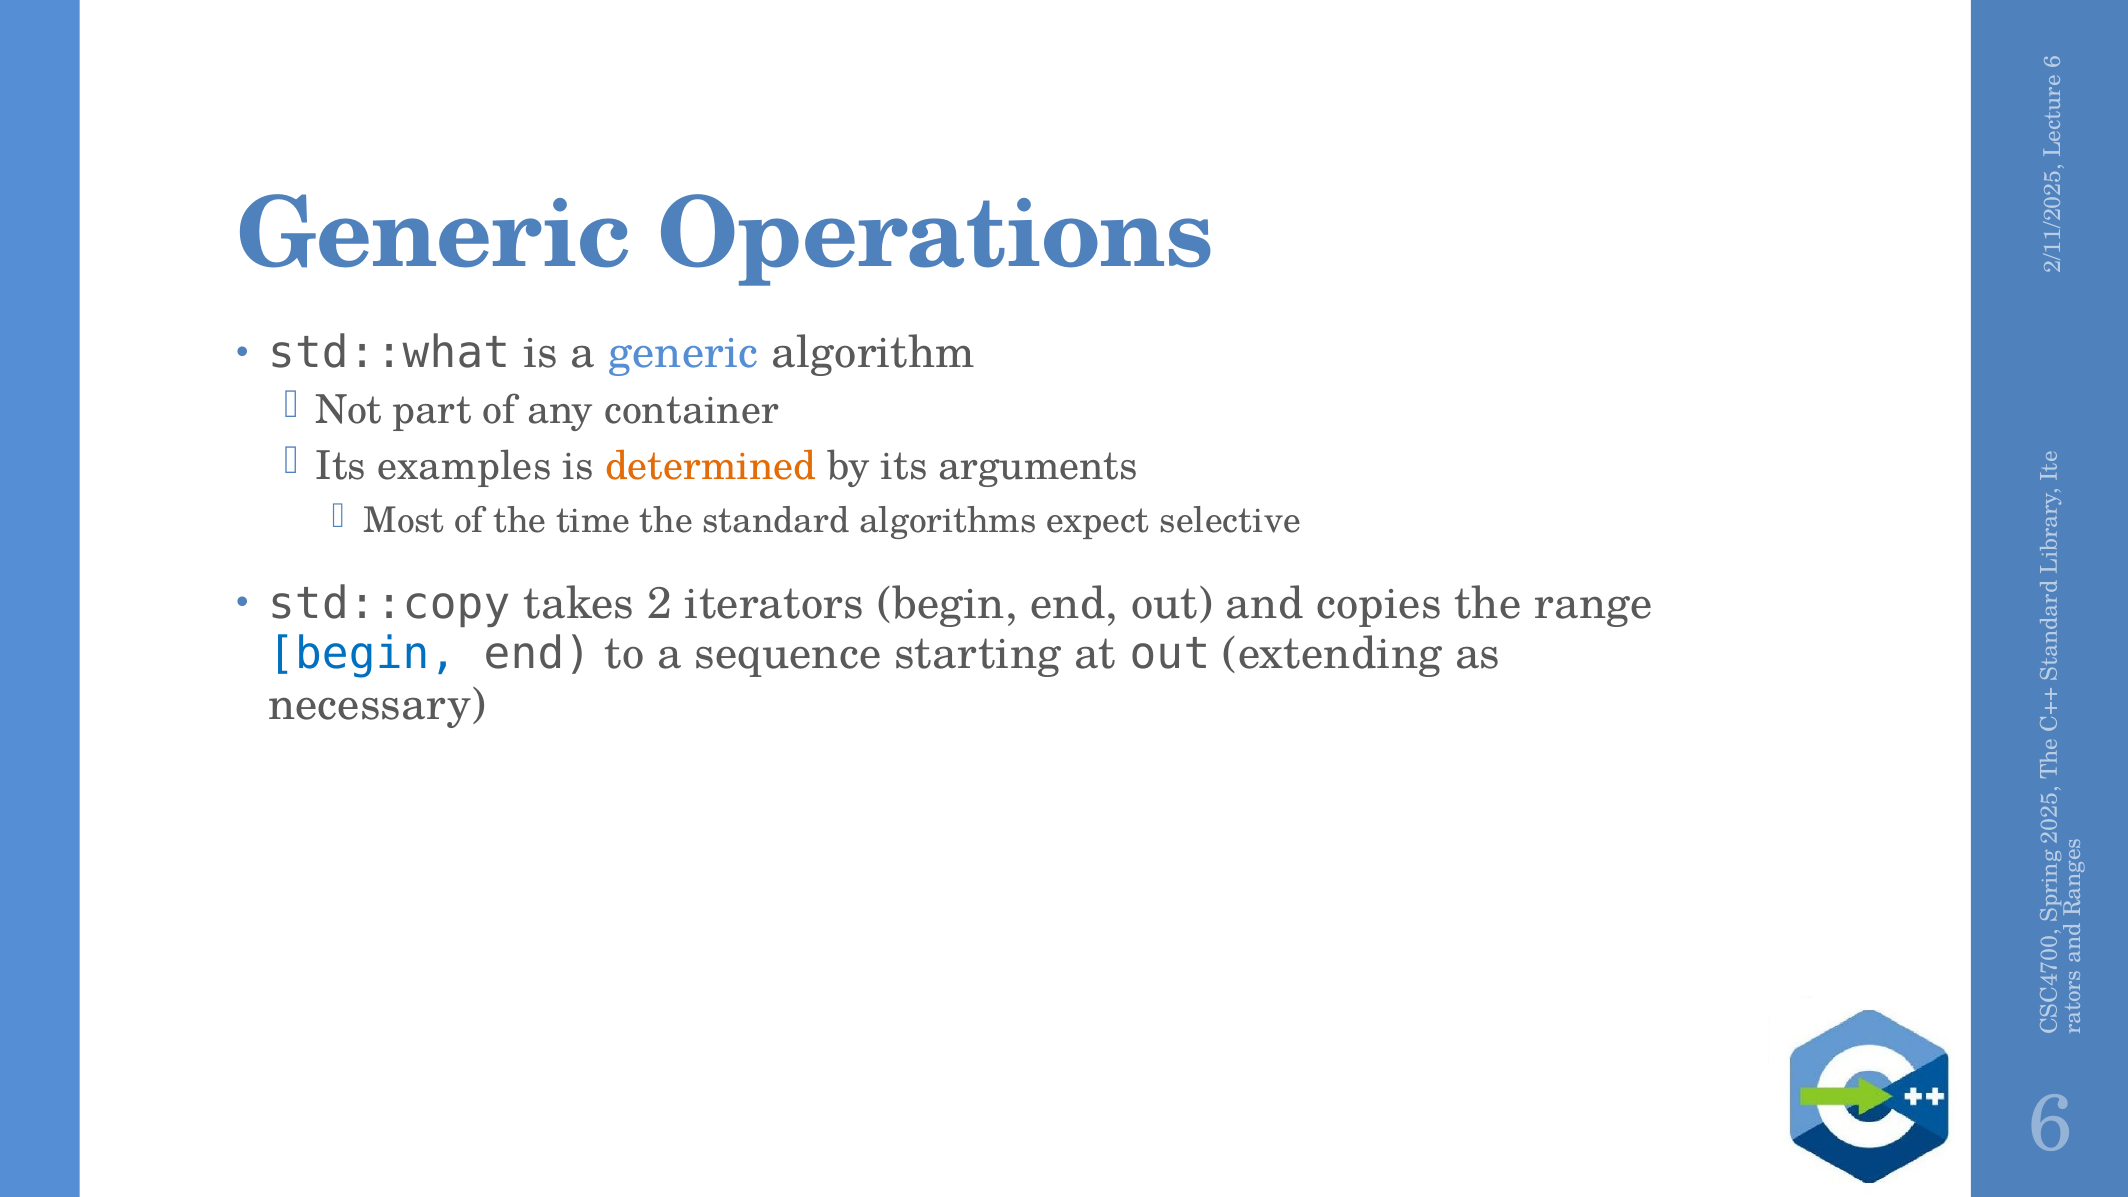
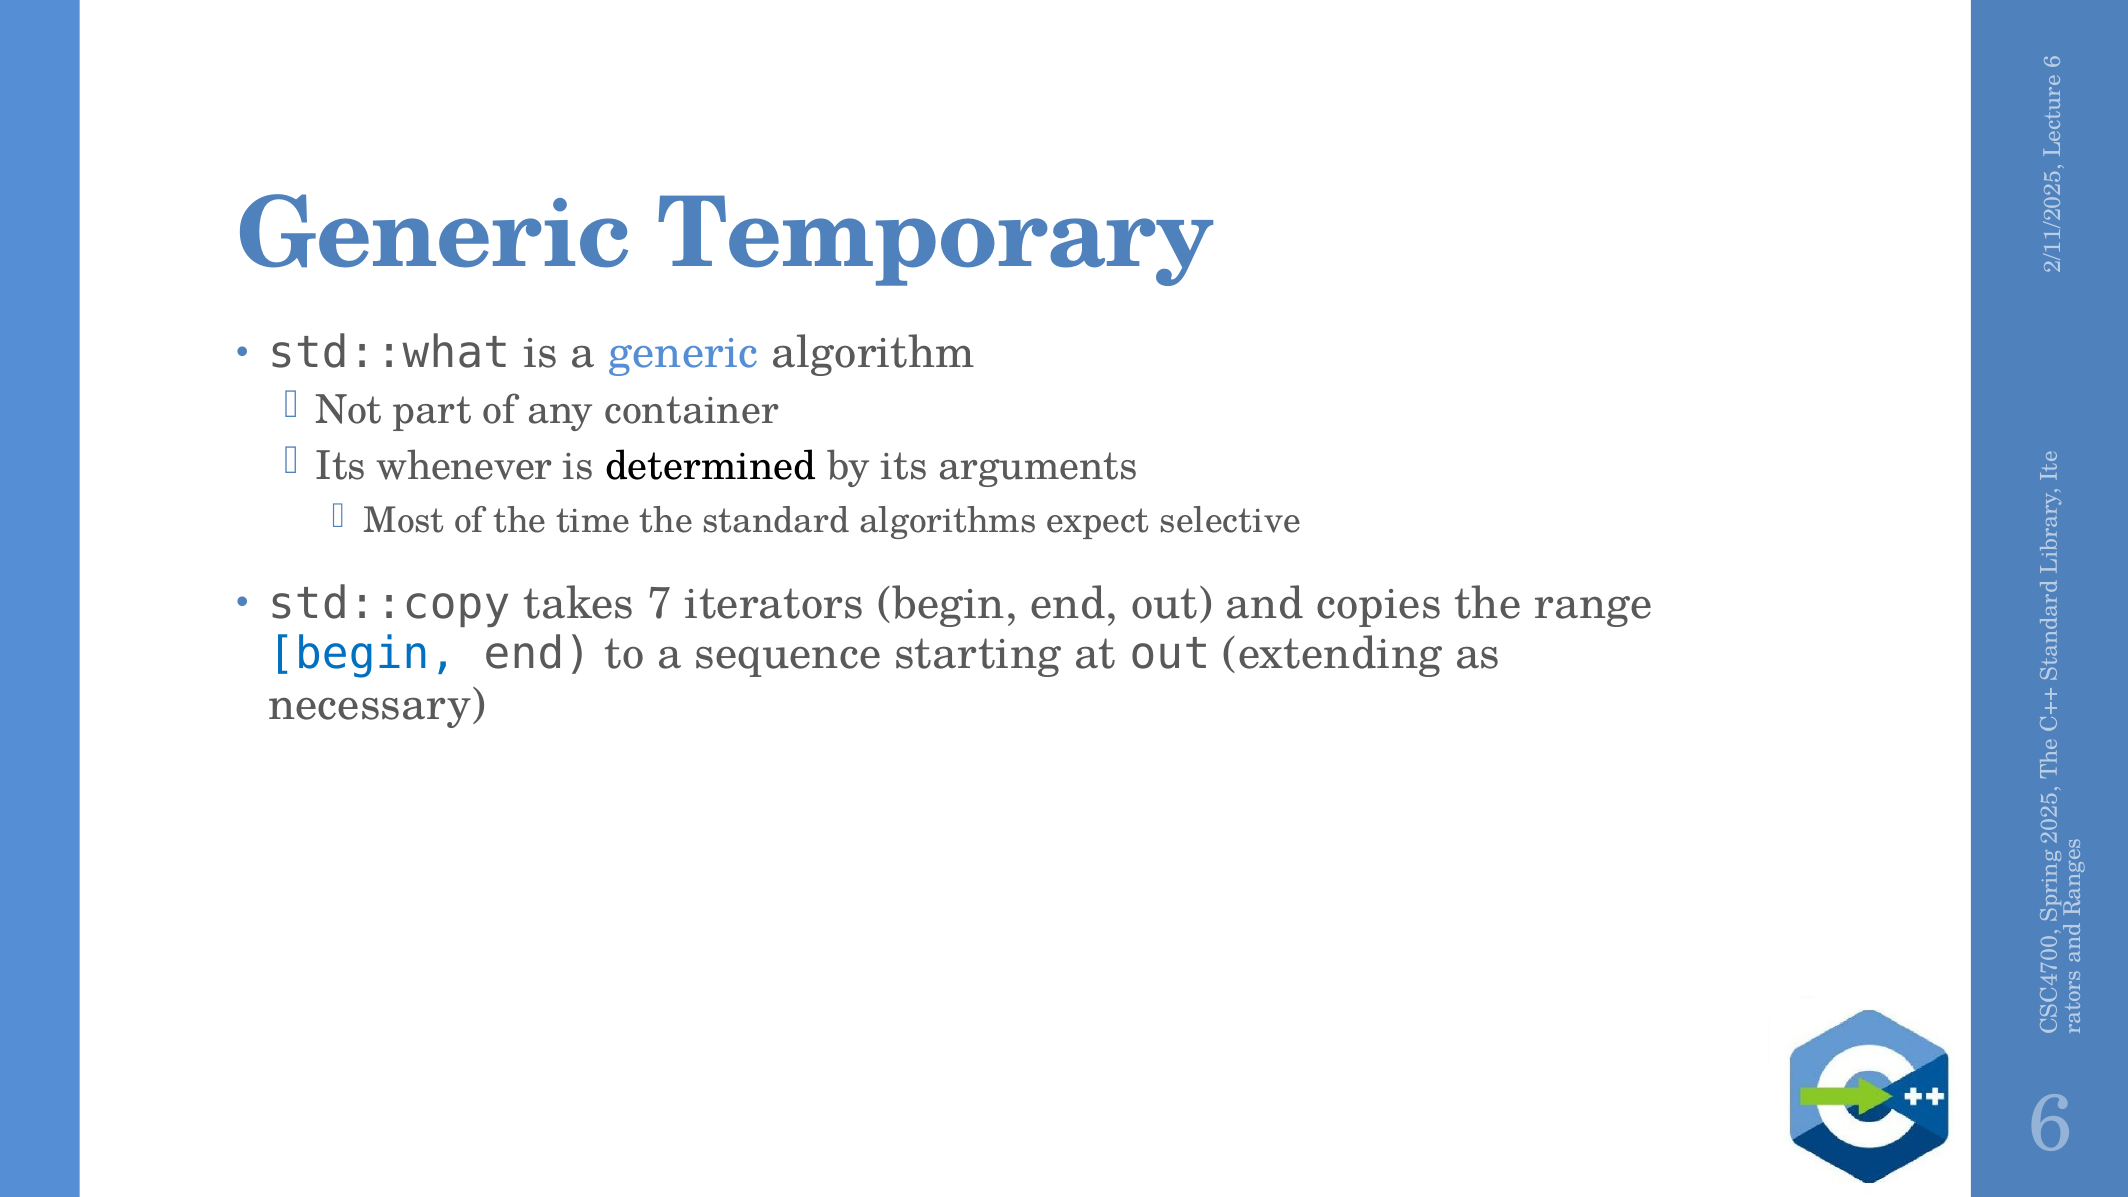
Operations: Operations -> Temporary (936, 234)
examples: examples -> whenever (465, 467)
determined colour: orange -> black (711, 467)
takes 2: 2 -> 7 (660, 604)
